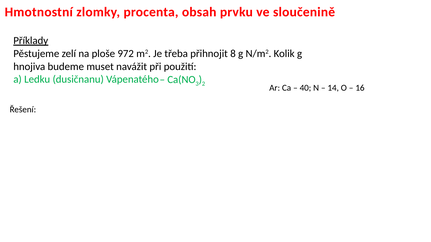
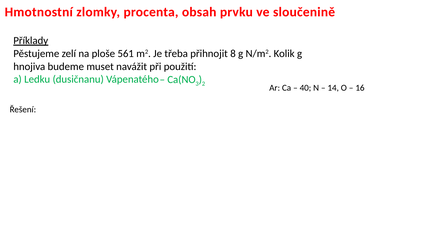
972: 972 -> 561 (126, 54)
